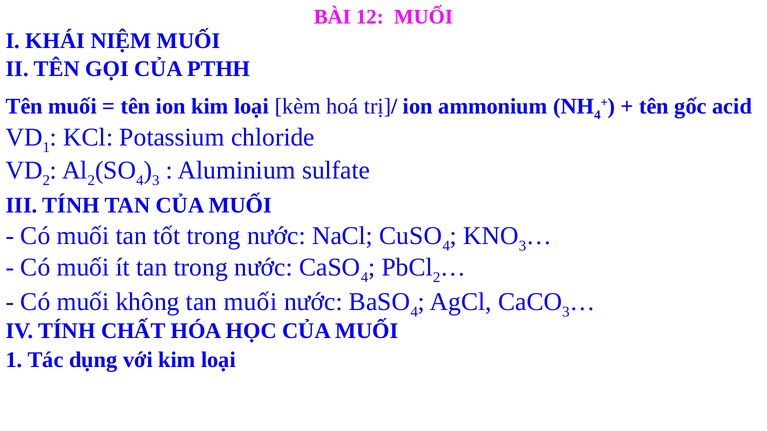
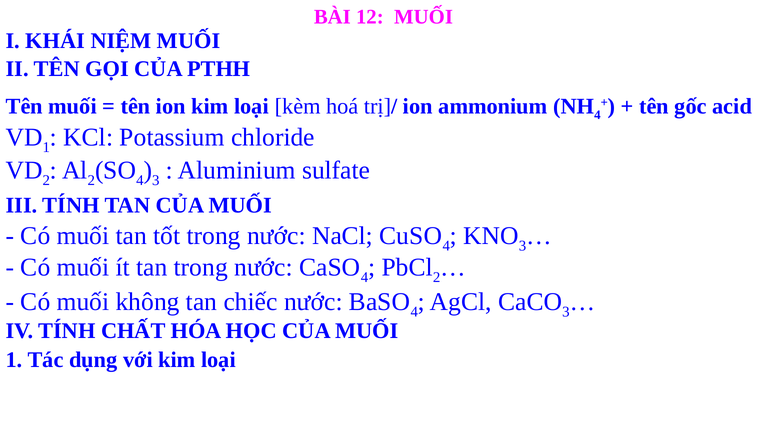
tan muối: muối -> chiếc (251, 302)
